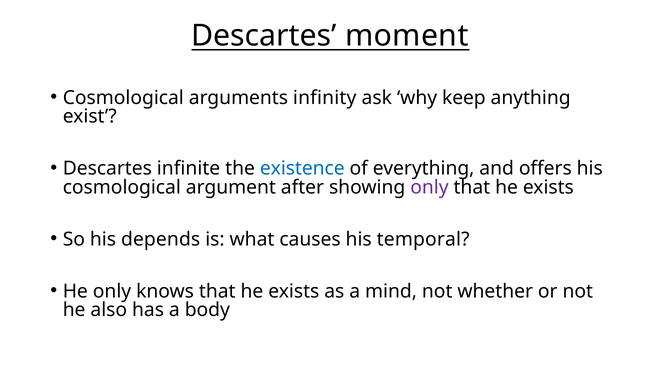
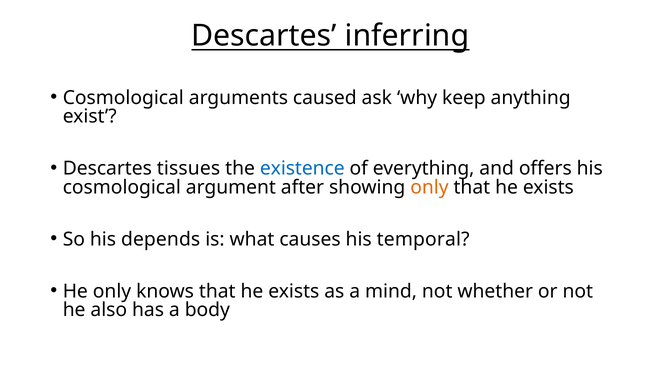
moment: moment -> inferring (407, 36)
infinity: infinity -> caused (325, 98)
infinite: infinite -> tissues (188, 168)
only colour: purple -> orange (429, 187)
